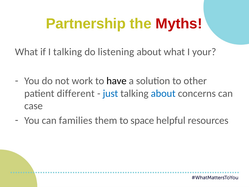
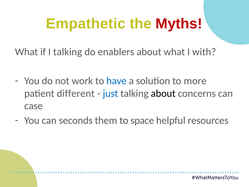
Partnership: Partnership -> Empathetic (86, 24)
listening: listening -> enablers (116, 52)
your: your -> with (204, 52)
have colour: black -> blue (116, 81)
other: other -> more (195, 81)
about colour: blue -> black (163, 93)
families: families -> seconds (76, 120)
